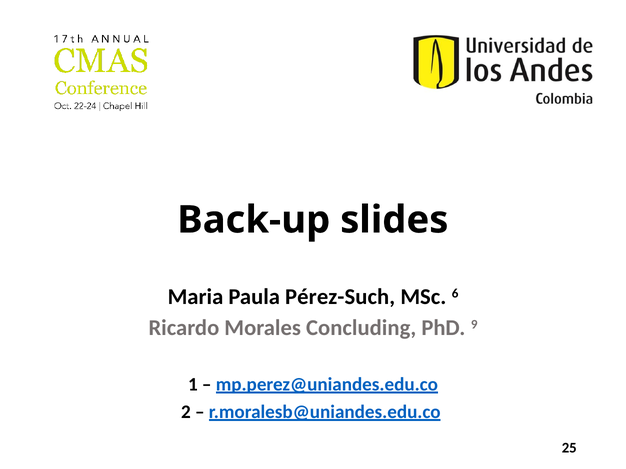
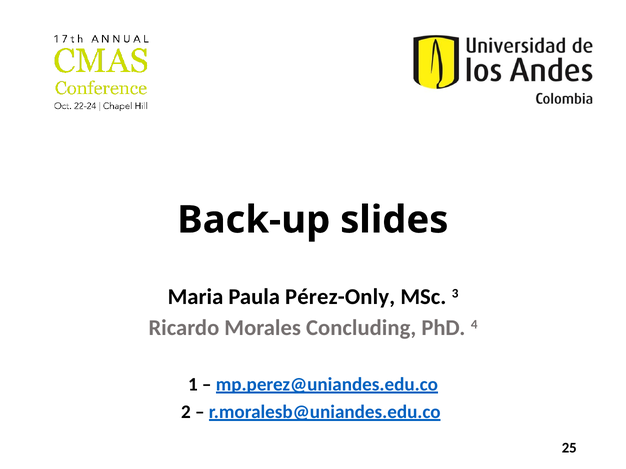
Pérez-Such: Pérez-Such -> Pérez-Only (340, 297)
6: 6 -> 3 (455, 294)
9: 9 -> 4 (474, 325)
